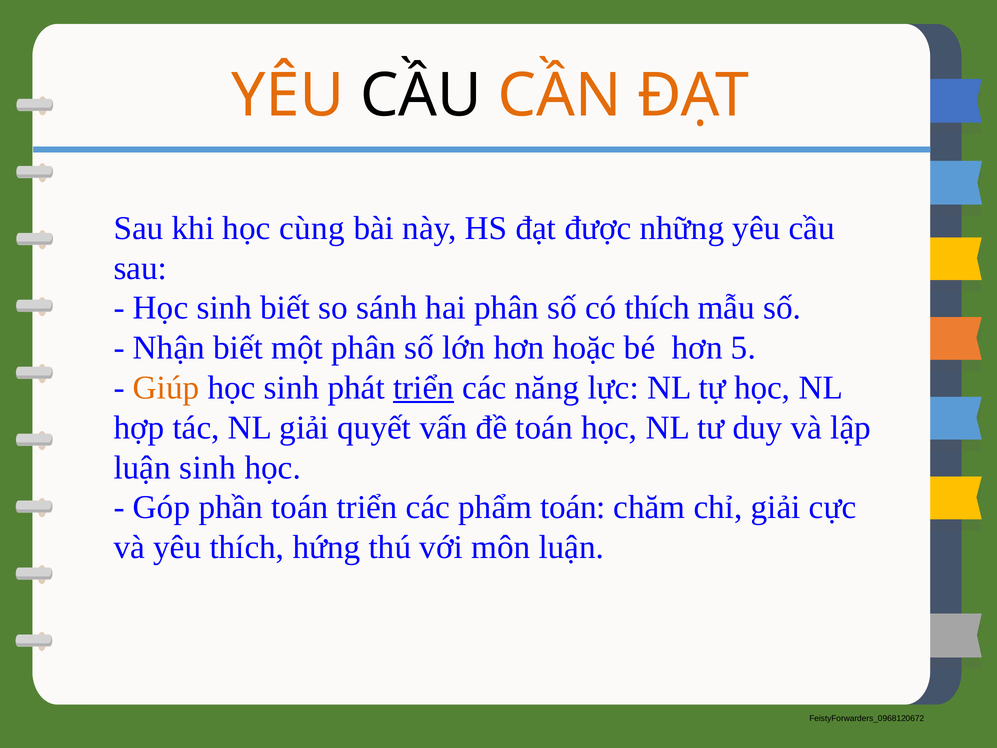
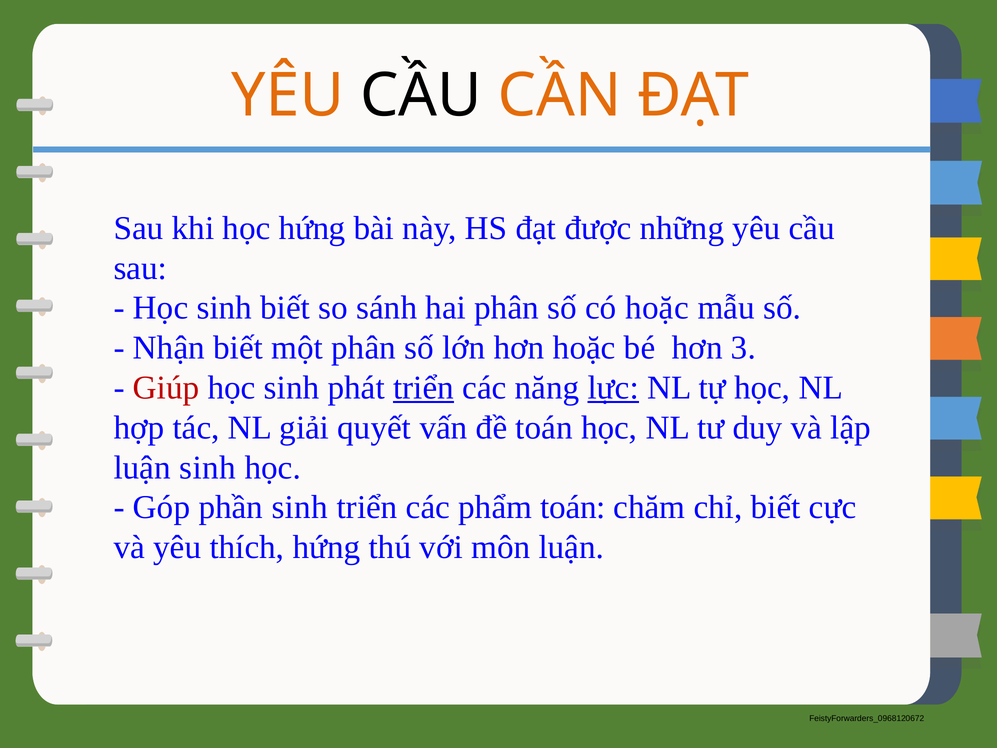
học cùng: cùng -> hứng (312, 228)
có thích: thích -> hoặc (657, 308)
5: 5 -> 3 (743, 348)
Giúp colour: orange -> red (166, 388)
lực underline: none -> present (613, 388)
phần toán: toán -> sinh (300, 507)
chỉ giải: giải -> biết (776, 507)
